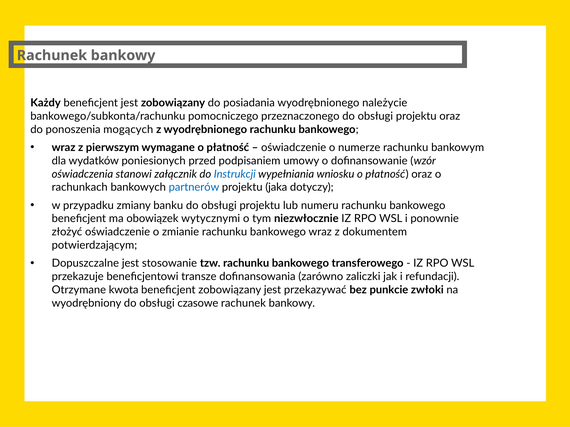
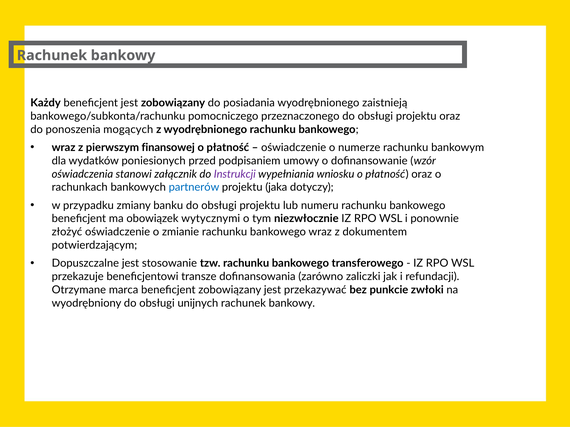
należycie: należycie -> zaistnieją (385, 103)
wymagane: wymagane -> finansowej (168, 148)
Instrukcji colour: blue -> purple (235, 174)
kwota: kwota -> marca (124, 290)
czasowe: czasowe -> unijnych (198, 304)
